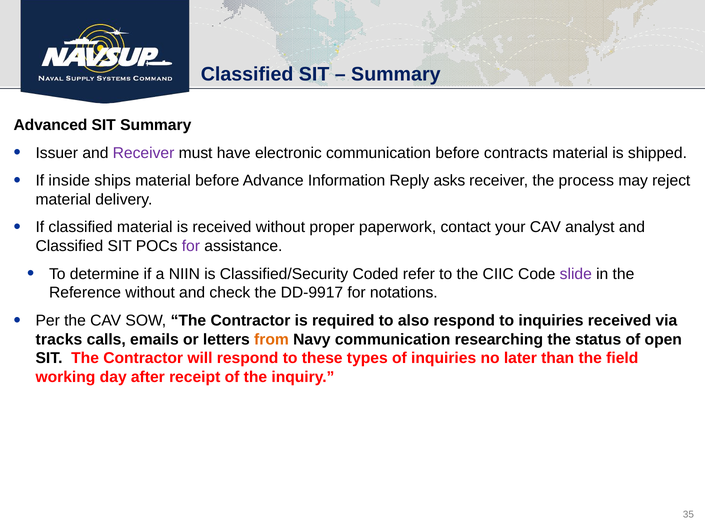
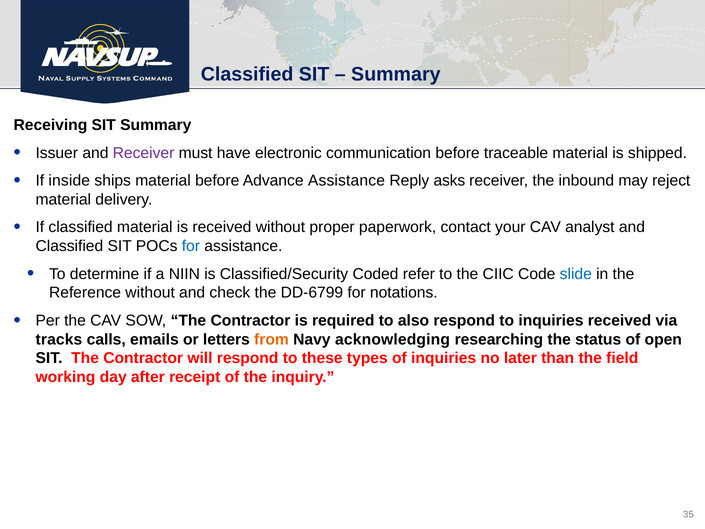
Advanced: Advanced -> Receiving (50, 125)
contracts: contracts -> traceable (516, 153)
Advance Information: Information -> Assistance (346, 181)
process: process -> inbound (586, 181)
for colour: purple -> blue (191, 246)
slide colour: purple -> blue (576, 274)
DD-9917: DD-9917 -> DD-6799 (312, 293)
Navy communication: communication -> acknowledging (393, 339)
